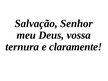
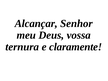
Salvação: Salvação -> Alcançar (36, 23)
